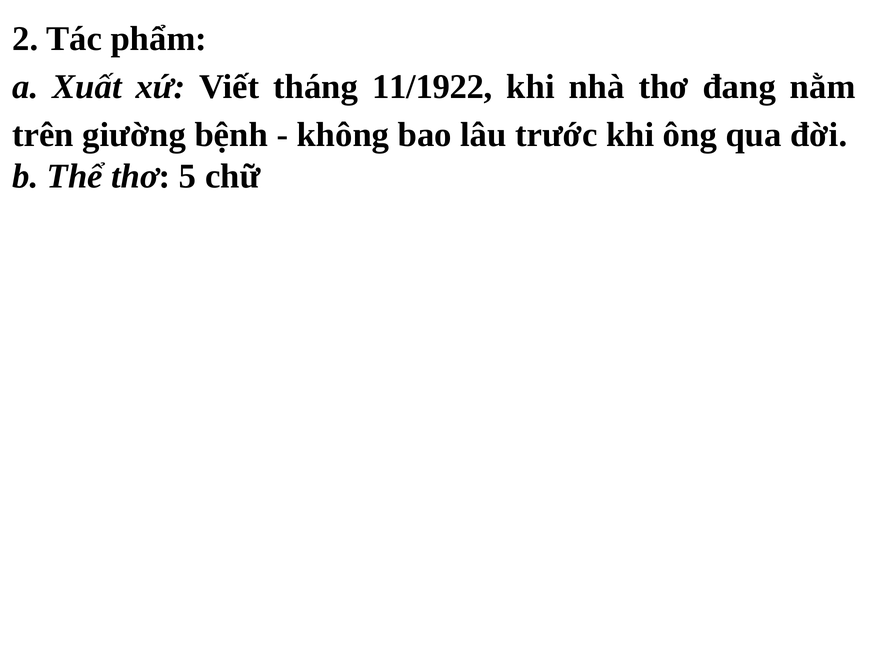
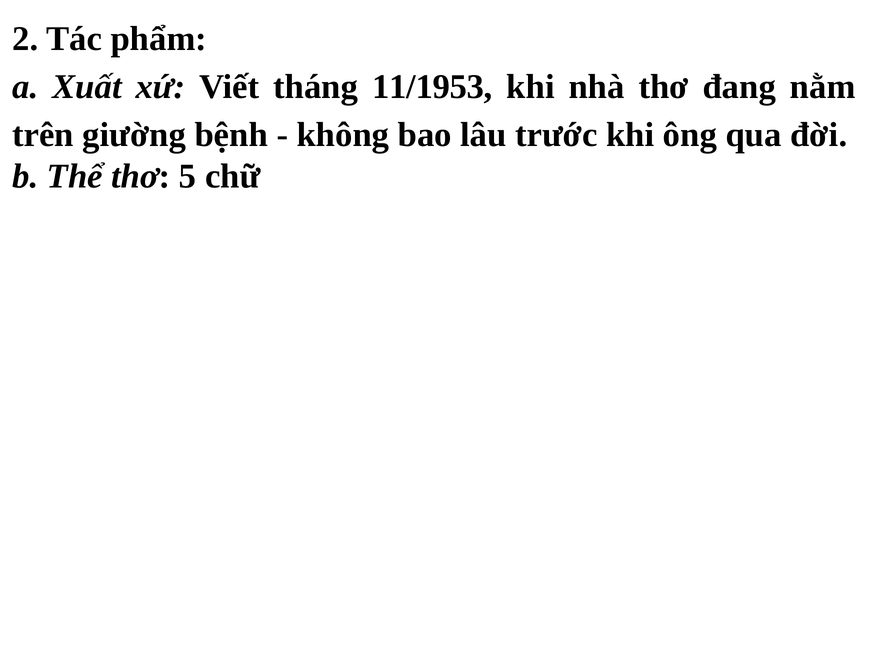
11/1922: 11/1922 -> 11/1953 (432, 87)
